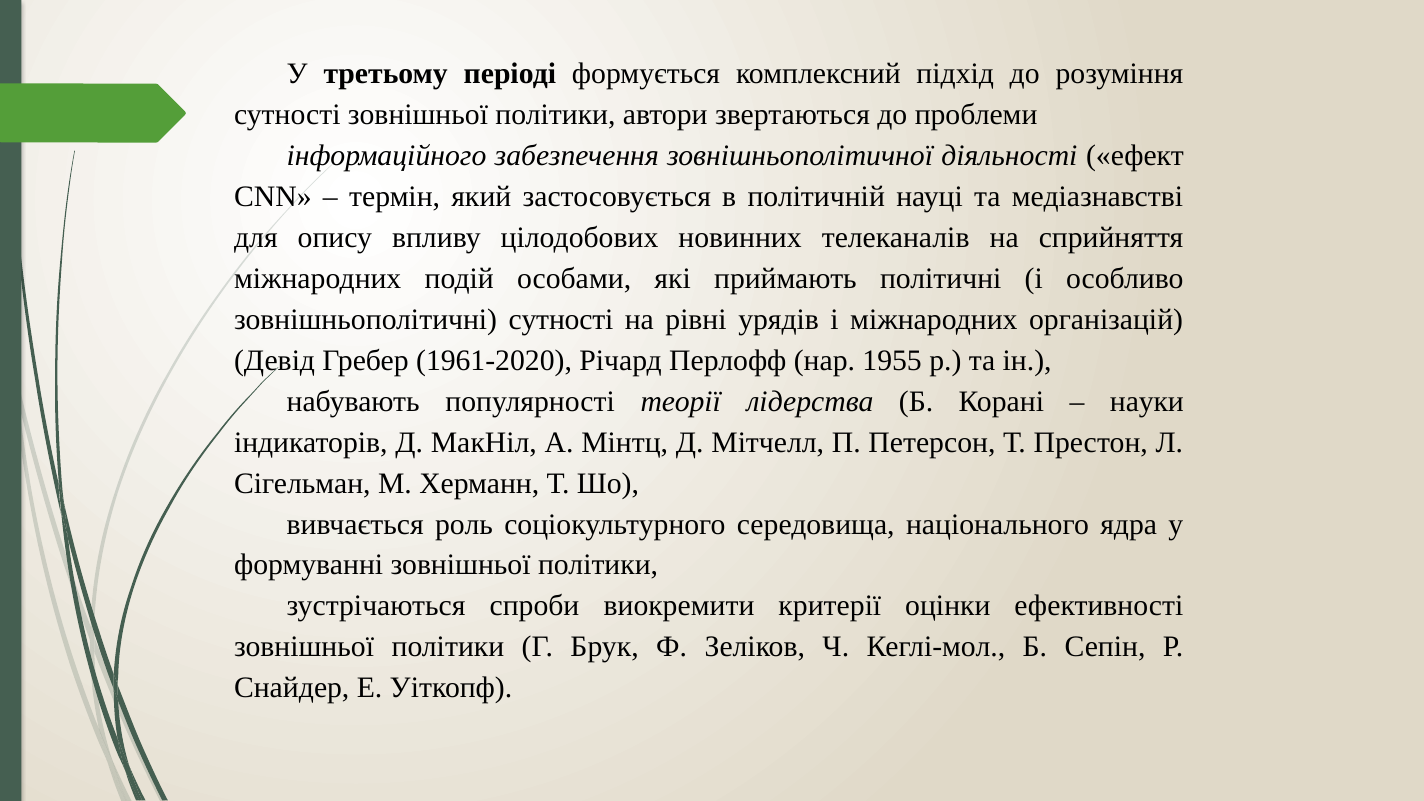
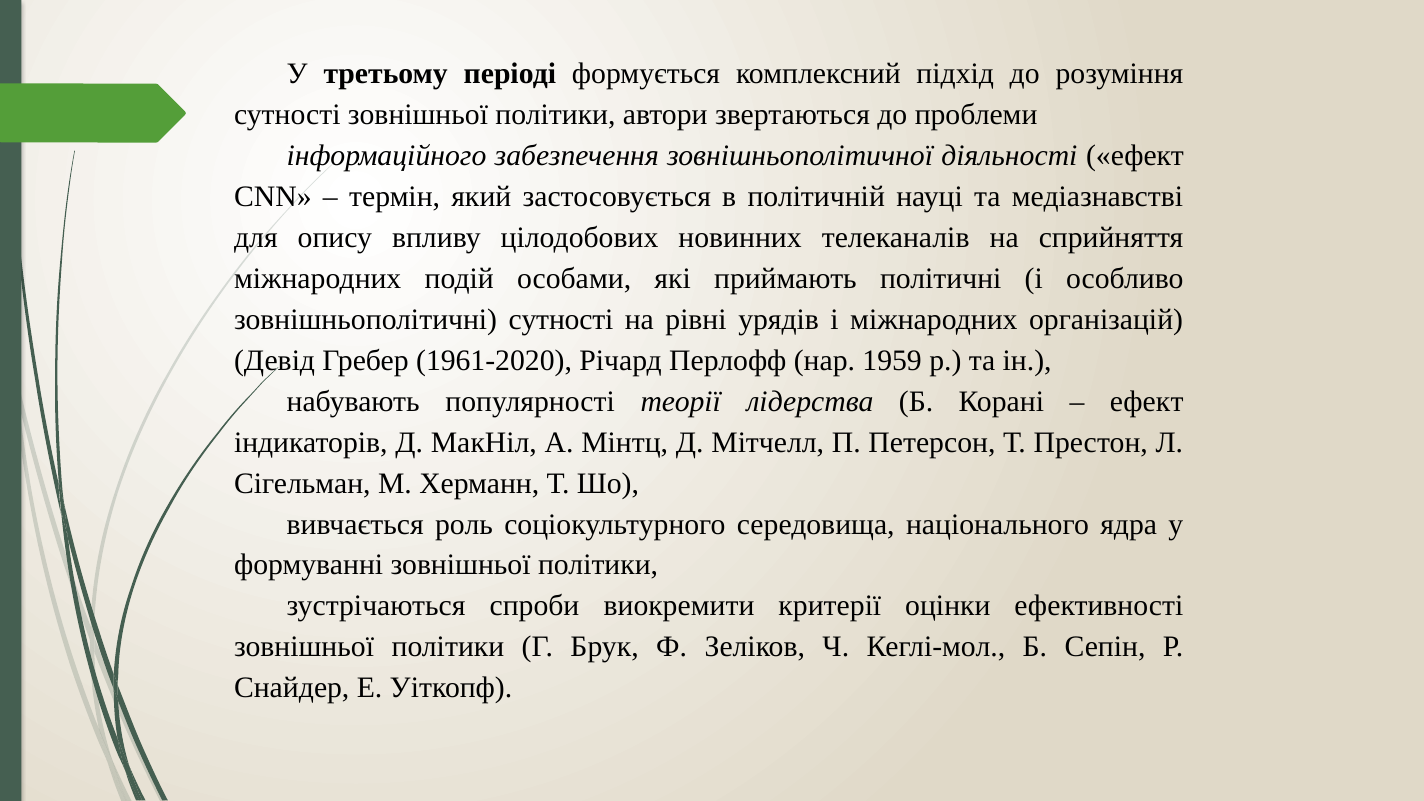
1955: 1955 -> 1959 (892, 360)
науки: науки -> ефект (1147, 401)
